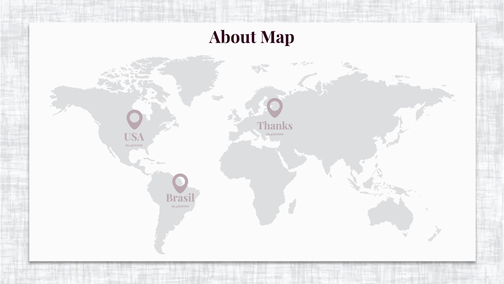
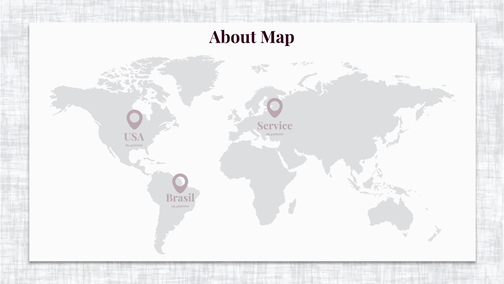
Thanks: Thanks -> Service (275, 126)
